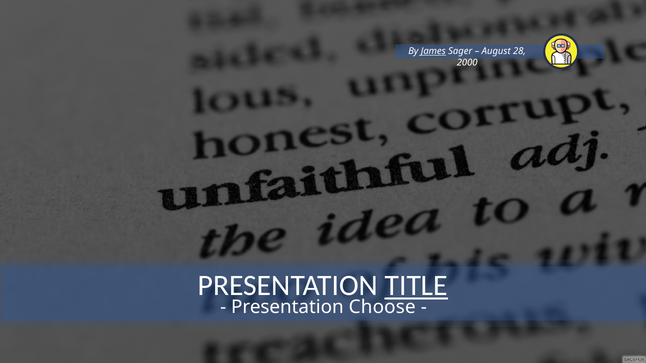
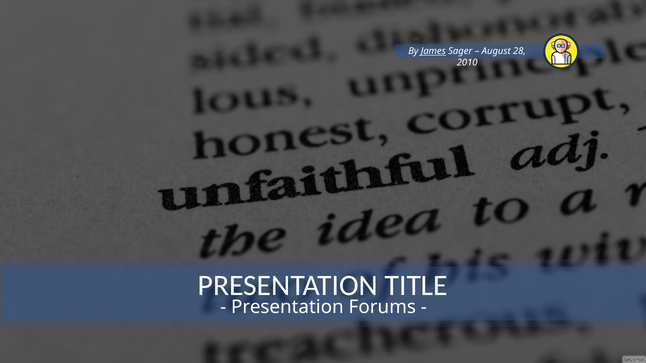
2000: 2000 -> 2010 (467, 63)
TITLE underline: present -> none (416, 286)
Choose: Choose -> Forums (382, 307)
